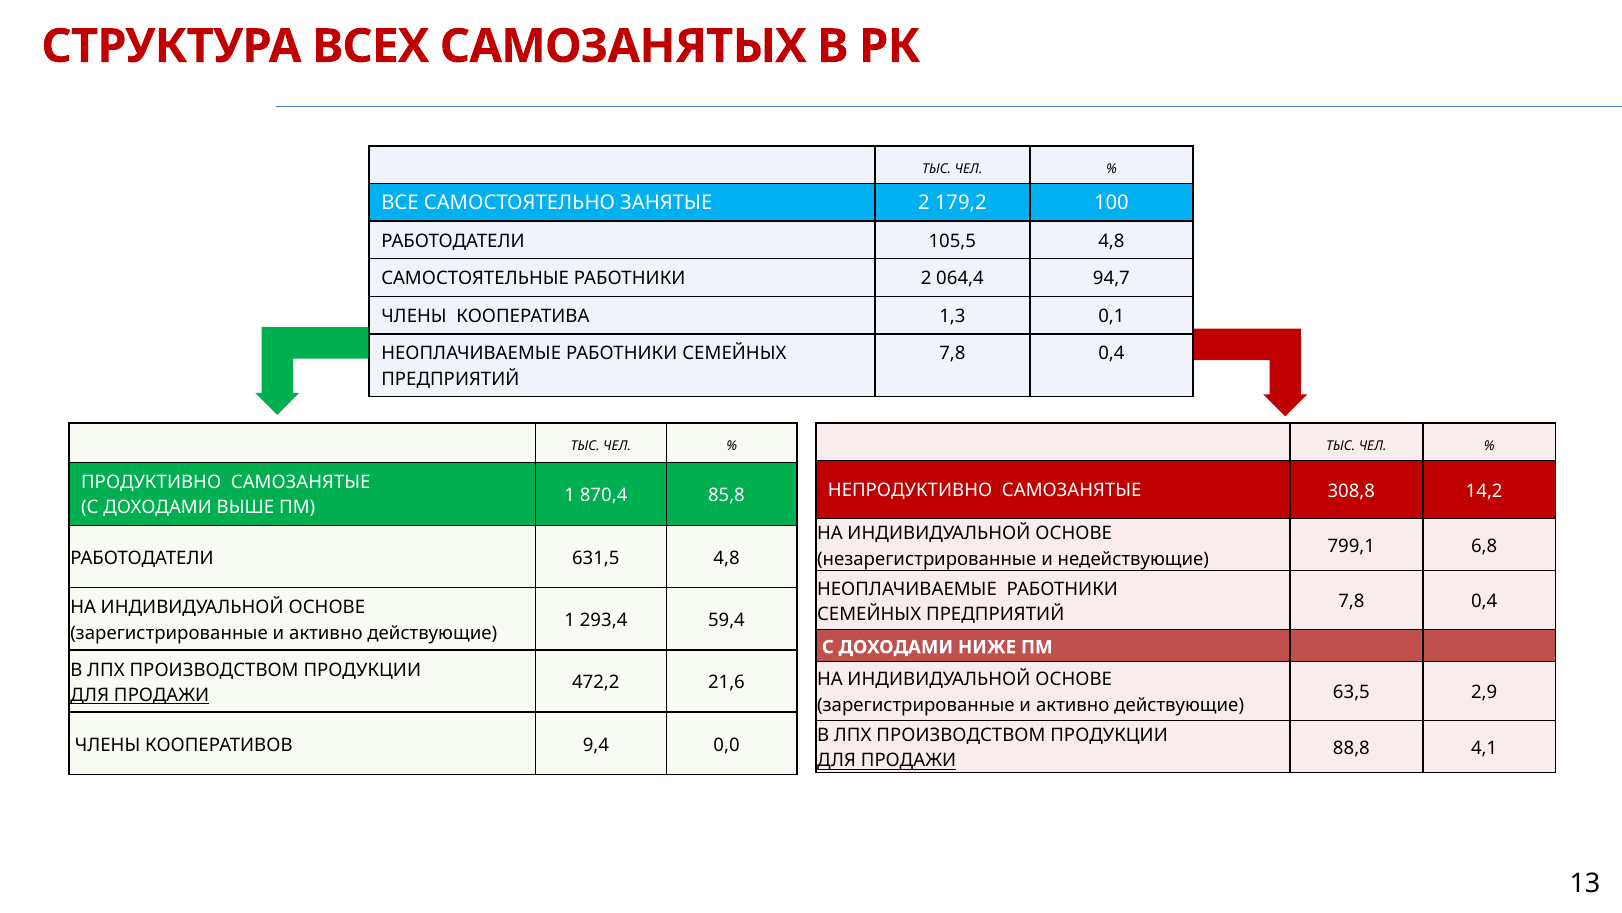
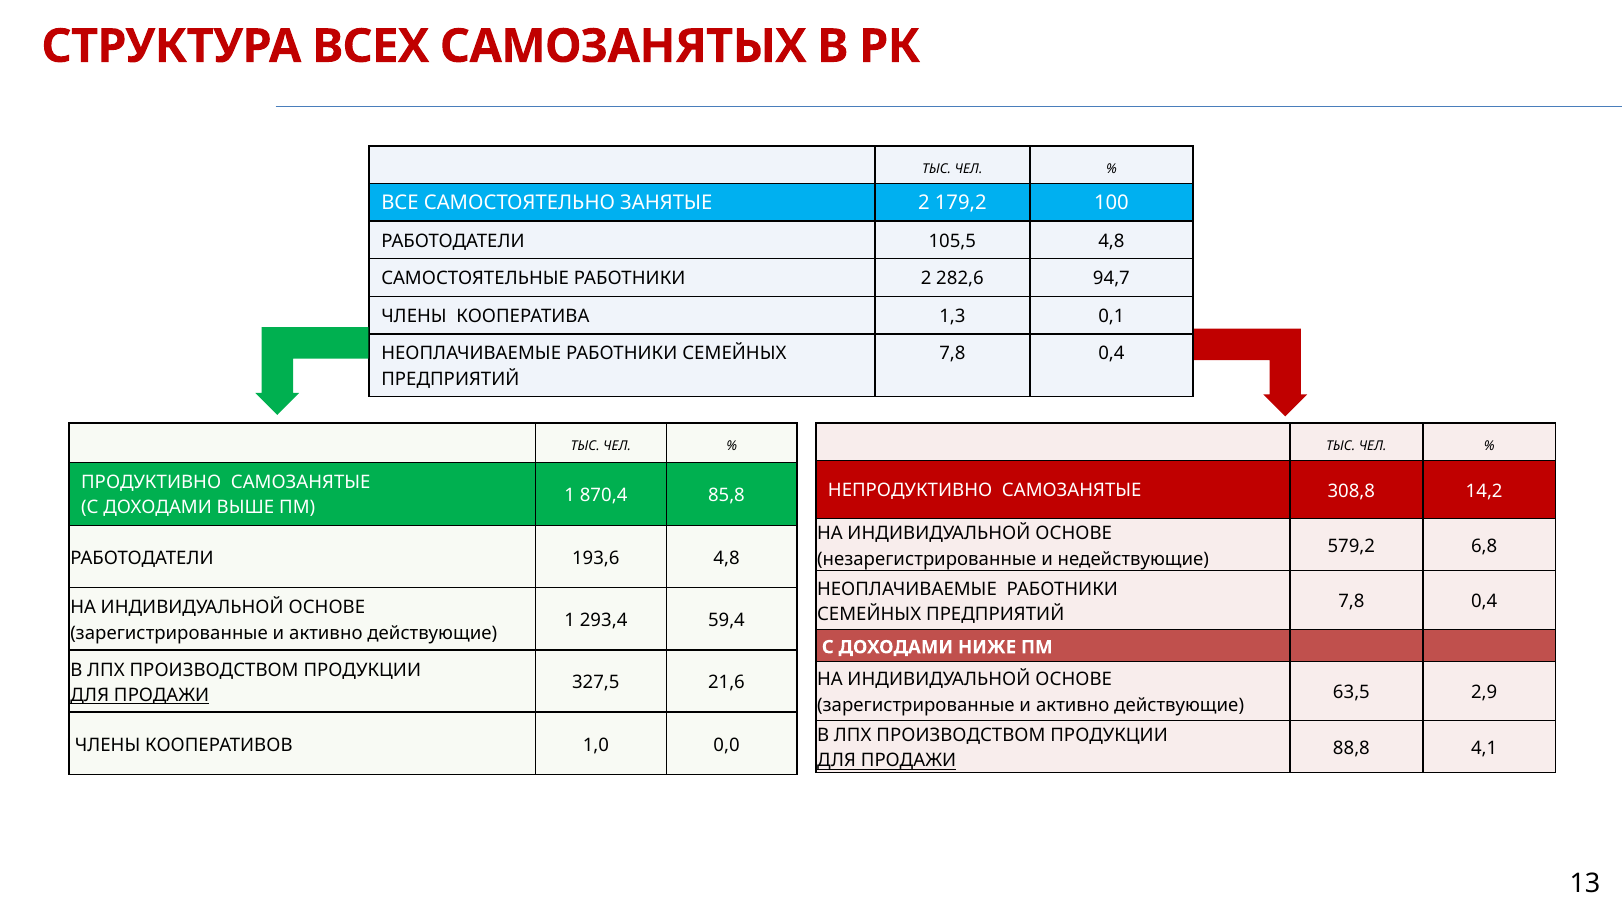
064,4: 064,4 -> 282,6 (960, 278)
799,1: 799,1 -> 579,2 (1351, 546)
631,5: 631,5 -> 193,6 (596, 558)
472,2: 472,2 -> 327,5 (596, 682)
9,4: 9,4 -> 1,0 (596, 744)
